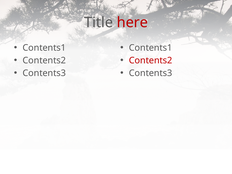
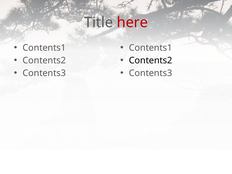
Contents2 colour: red -> black (151, 60)
